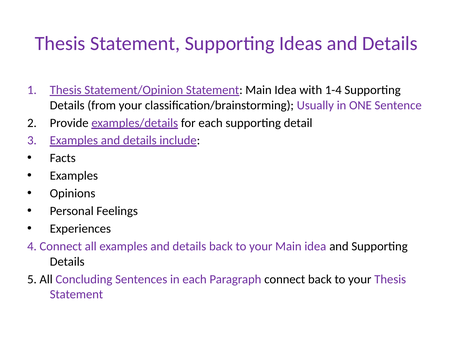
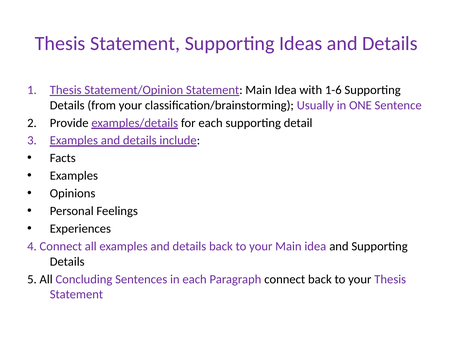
1-4: 1-4 -> 1-6 (333, 90)
